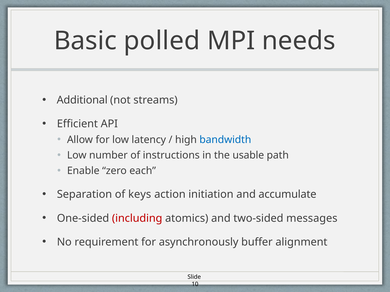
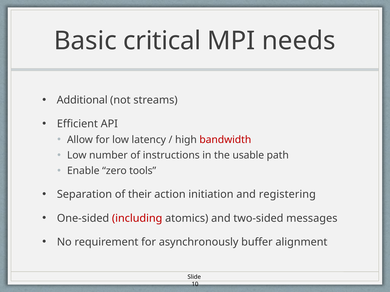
polled: polled -> critical (162, 41)
bandwidth colour: blue -> red (225, 140)
each: each -> tools (143, 171)
keys: keys -> their (140, 195)
accumulate: accumulate -> registering (287, 195)
